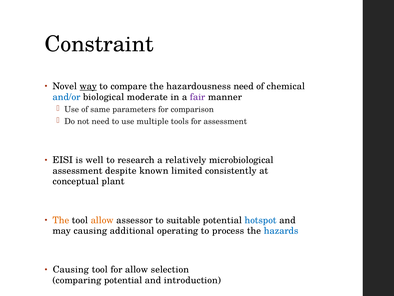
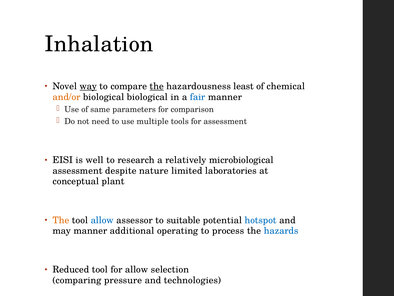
Constraint: Constraint -> Inhalation (99, 44)
the underline: none -> present (157, 86)
hazardousness need: need -> least (244, 86)
and/or colour: blue -> orange (67, 97)
biological moderate: moderate -> biological (147, 97)
fair colour: purple -> blue (198, 97)
known: known -> nature (154, 170)
consistently: consistently -> laboratories (231, 170)
allow colour: orange -> blue (102, 220)
may causing: causing -> manner (90, 230)
Causing: Causing -> Reduced (71, 269)
comparing potential: potential -> pressure (123, 280)
introduction: introduction -> technologies (193, 280)
